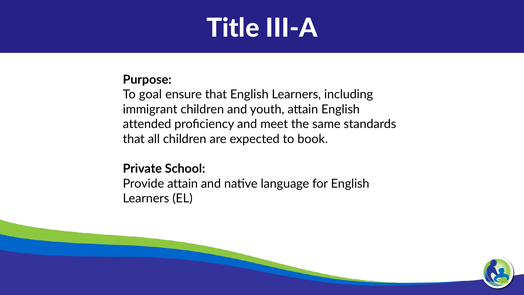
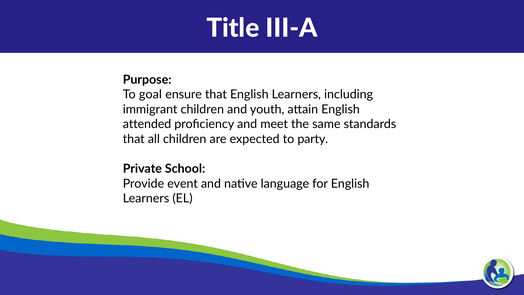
book: book -> party (313, 139)
Provide attain: attain -> event (183, 184)
